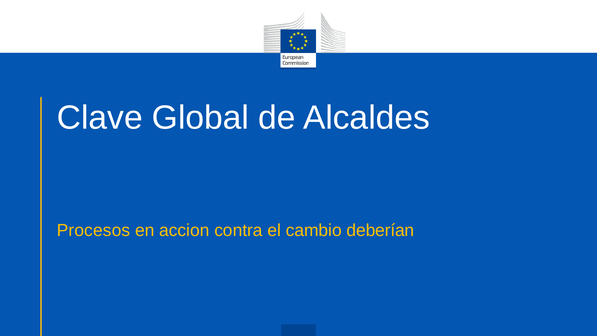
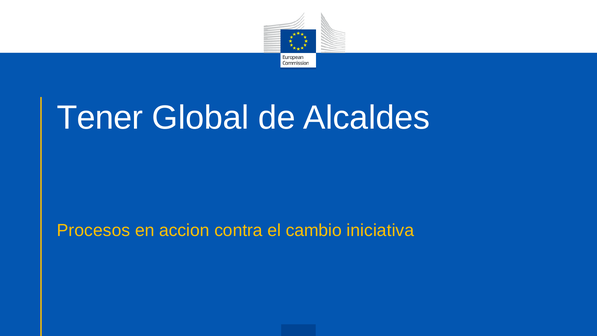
Clave: Clave -> Tener (100, 118)
deberían: deberían -> iniciativa (380, 230)
